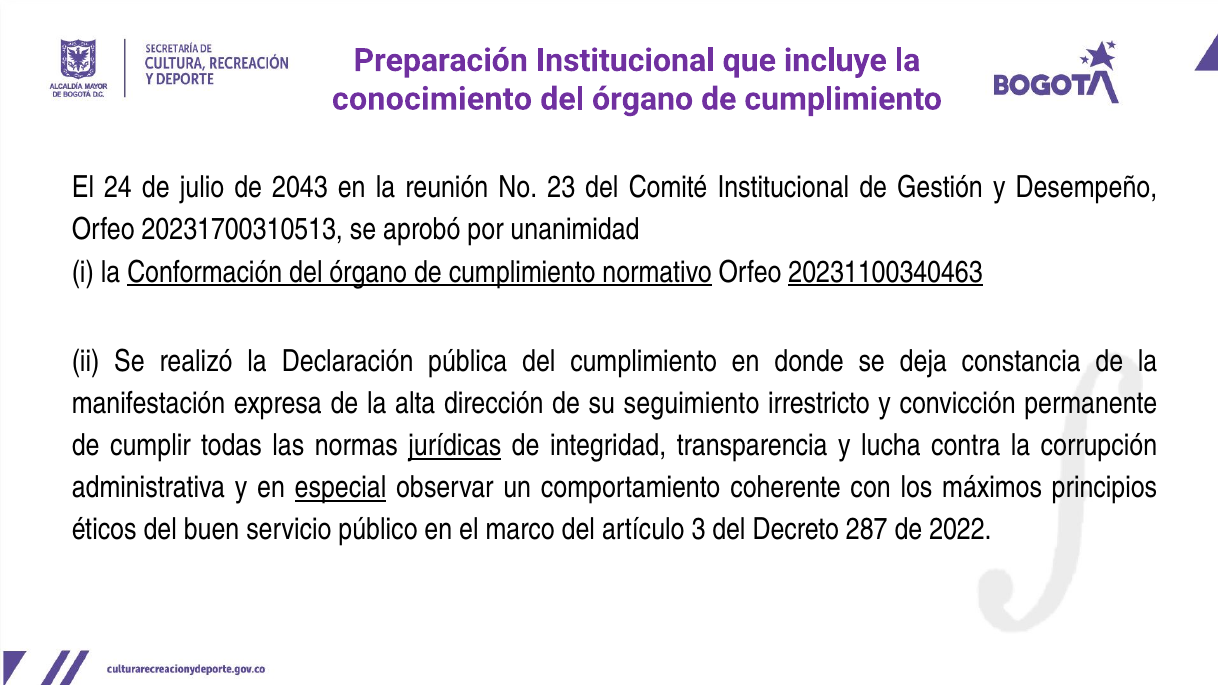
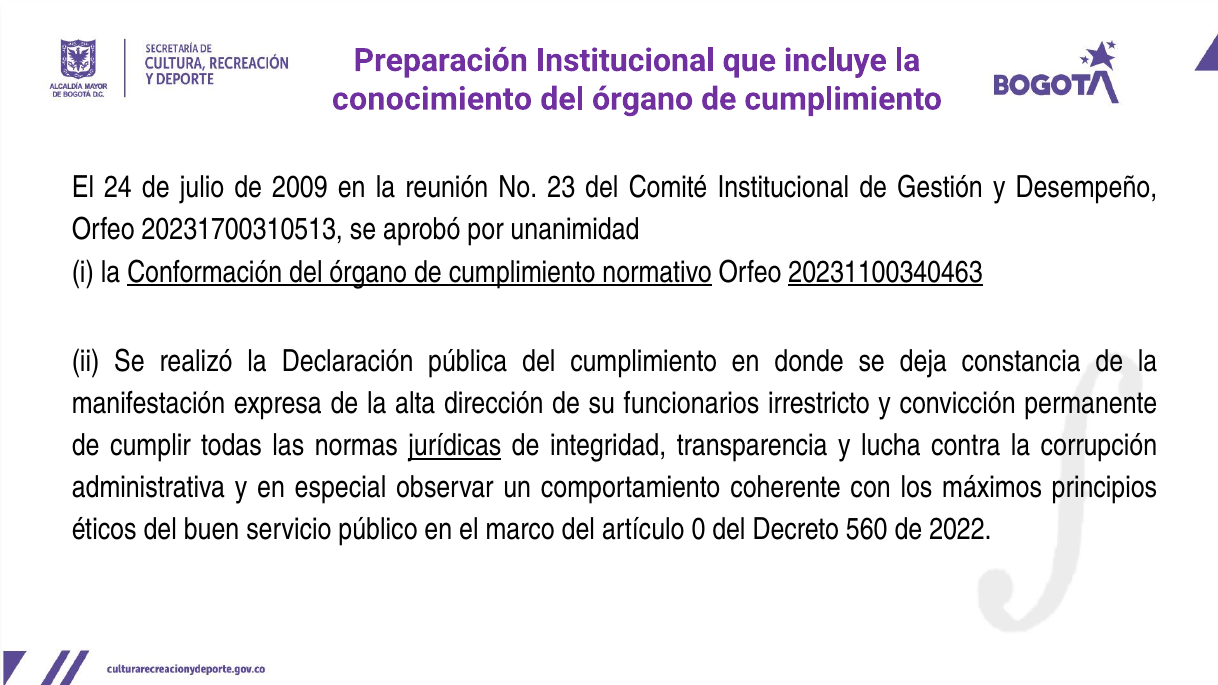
2043: 2043 -> 2009 (300, 188)
seguimiento: seguimiento -> funcionarios (692, 404)
especial underline: present -> none (341, 488)
3: 3 -> 0 (698, 530)
287: 287 -> 560 (867, 530)
